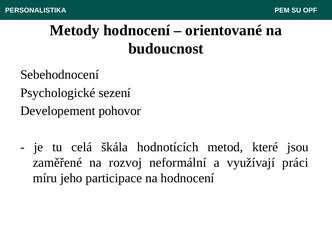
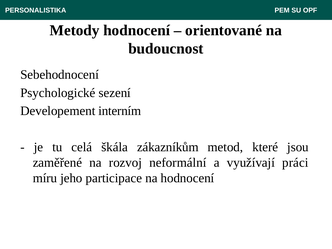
pohovor: pohovor -> interním (120, 111)
hodnotících: hodnotících -> zákazníkům (168, 147)
